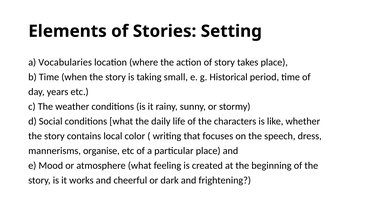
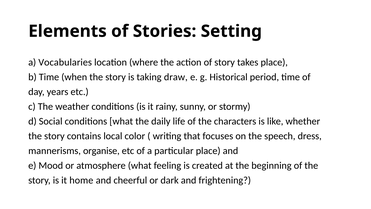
small: small -> draw (176, 77)
works: works -> home (81, 180)
